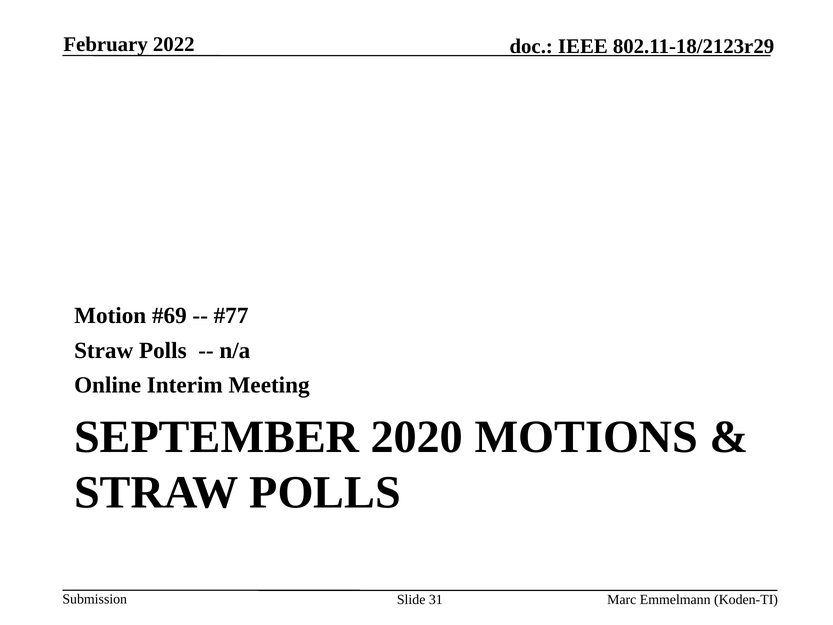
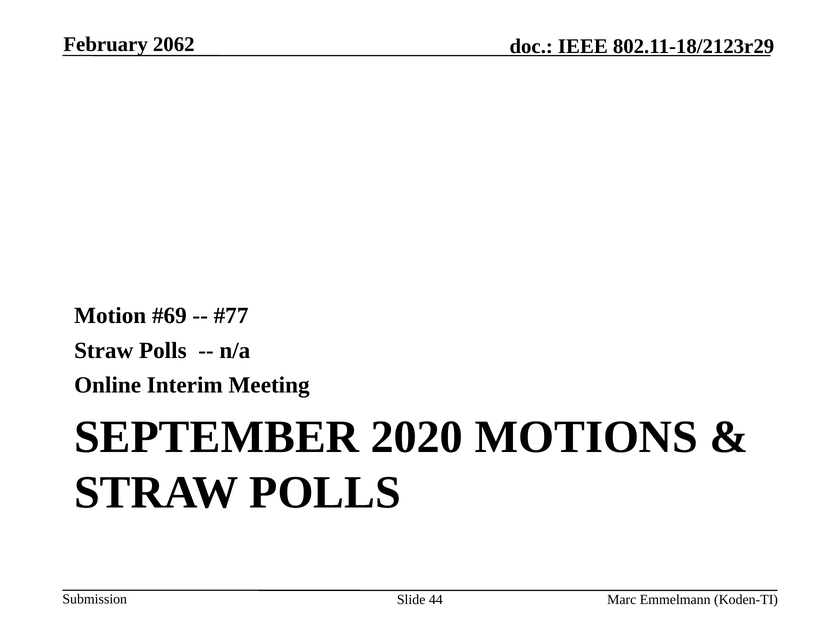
2022: 2022 -> 2062 (174, 44)
31: 31 -> 44 (436, 599)
